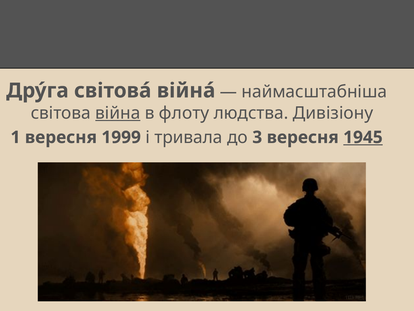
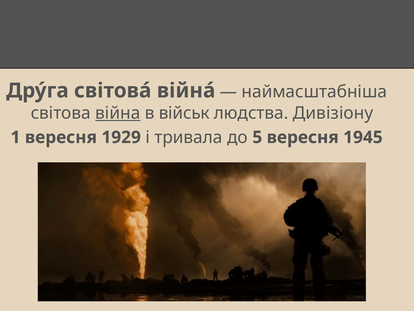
флоту: флоту -> військ (184, 113)
1999: 1999 -> 1929 (121, 137)
3: 3 -> 5 (257, 137)
1945 underline: present -> none (363, 137)
